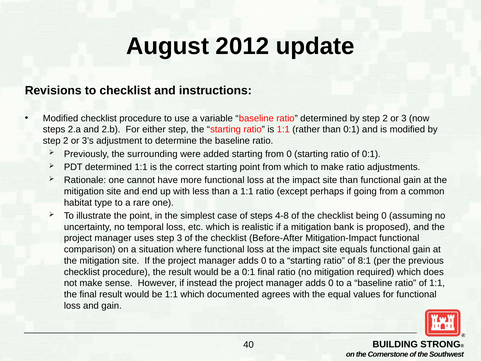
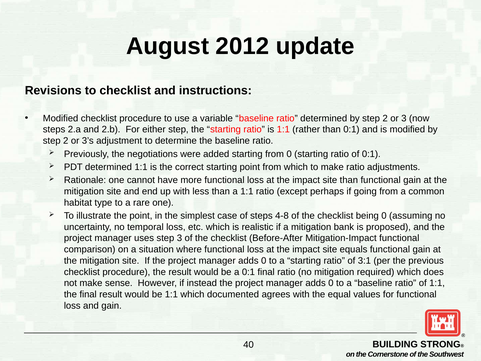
surrounding: surrounding -> negotiations (152, 154)
8:1: 8:1 -> 3:1 (364, 260)
